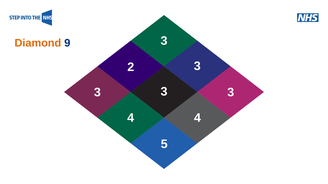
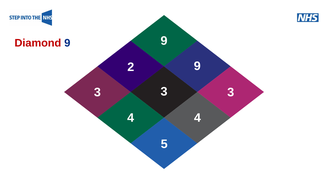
Diamond colour: orange -> red (38, 43)
9 3: 3 -> 9 (164, 41)
2 3: 3 -> 9 (197, 66)
